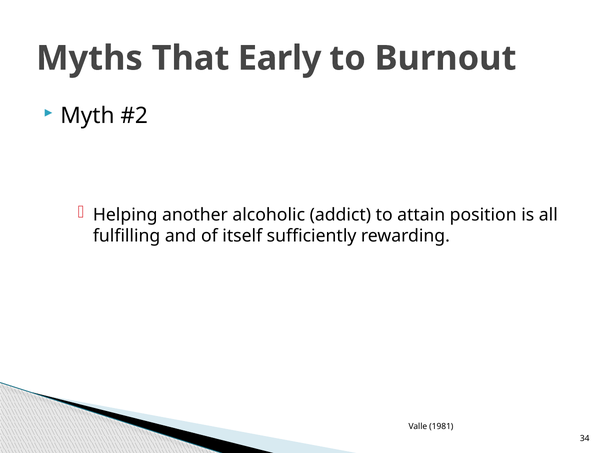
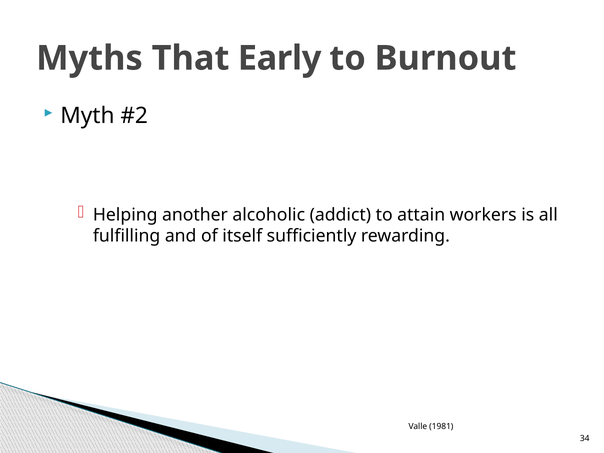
position: position -> workers (483, 215)
